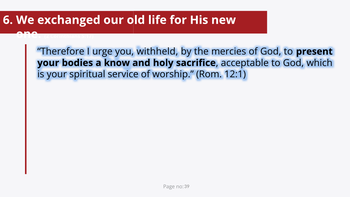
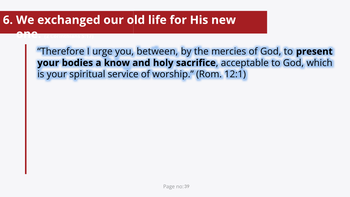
withheld: withheld -> between (157, 52)
